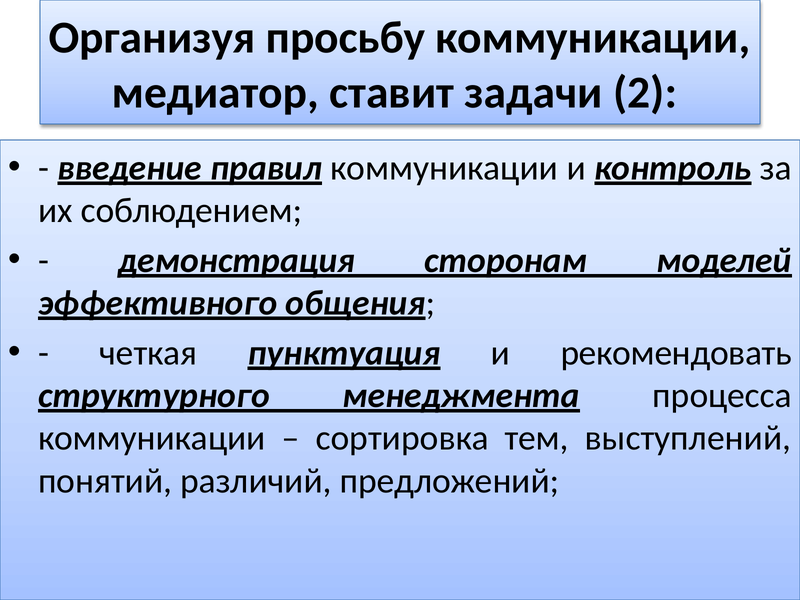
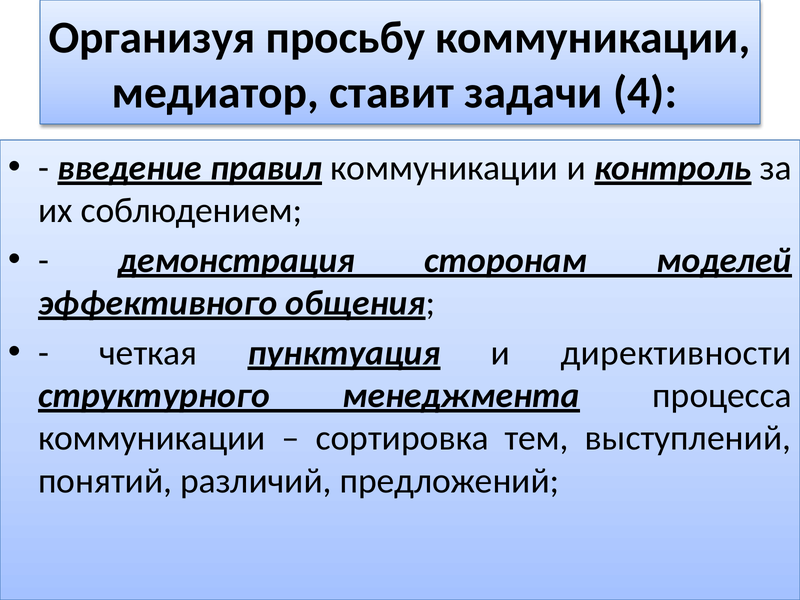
2: 2 -> 4 (645, 92)
рекомендовать: рекомендовать -> директивности (676, 353)
